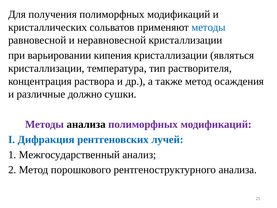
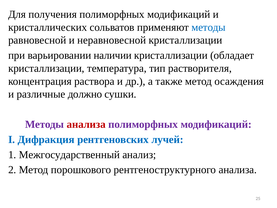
кипения: кипения -> наличии (113, 55)
являться: являться -> обладает (232, 55)
анализа colour: black -> red (86, 124)
